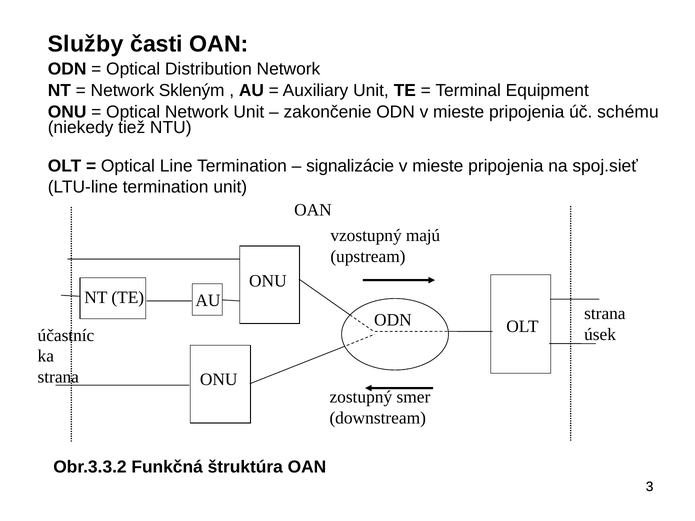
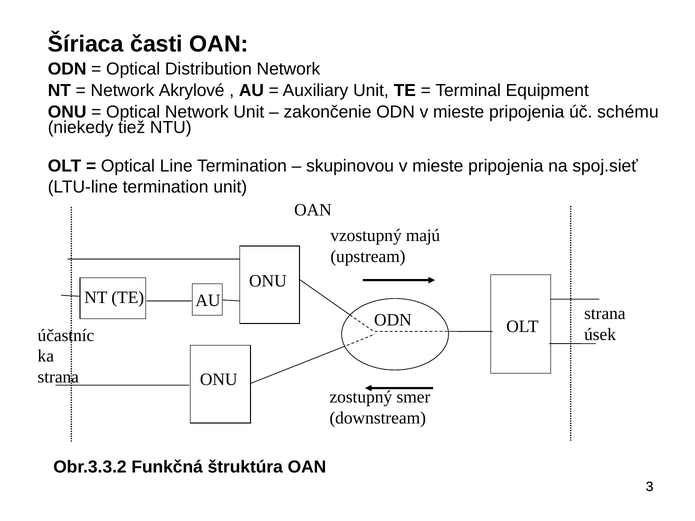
Služby: Služby -> Šíriaca (86, 44)
Skleným: Skleným -> Akrylové (192, 91)
signalizácie: signalizácie -> skupinovou (350, 166)
